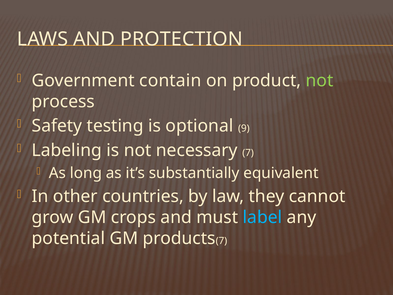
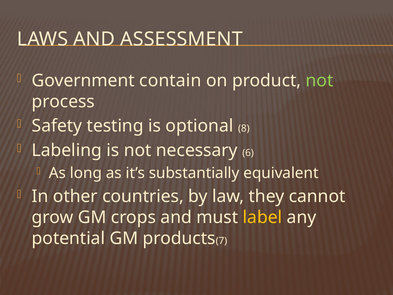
PROTECTION: PROTECTION -> ASSESSMENT (181, 39)
9: 9 -> 8 (244, 128)
necessary 7: 7 -> 6 (248, 153)
label colour: light blue -> yellow (262, 217)
